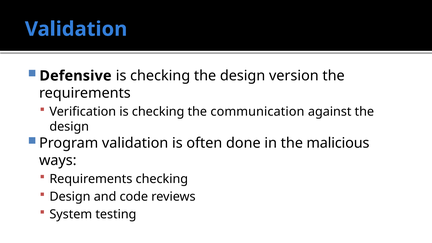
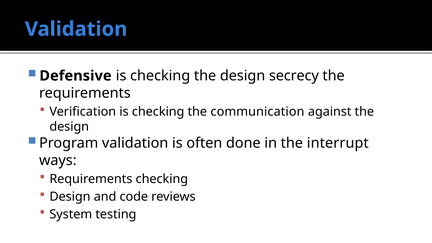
version: version -> secrecy (294, 76)
malicious: malicious -> interrupt (338, 143)
